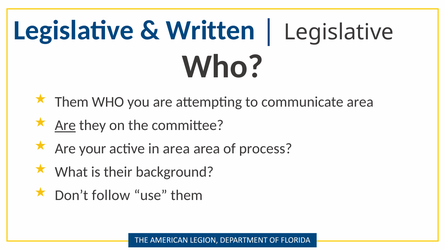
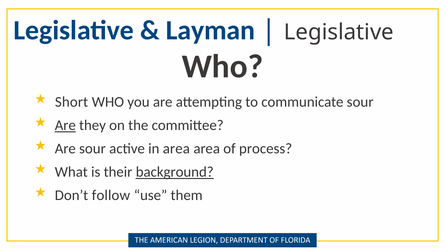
Written: Written -> Layman (210, 30)
Them: Them -> Short (72, 102)
communicate area: area -> sour (360, 102)
Are your: your -> sour (92, 149)
background underline: none -> present (175, 172)
